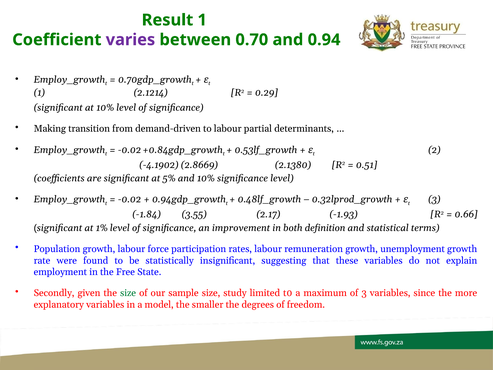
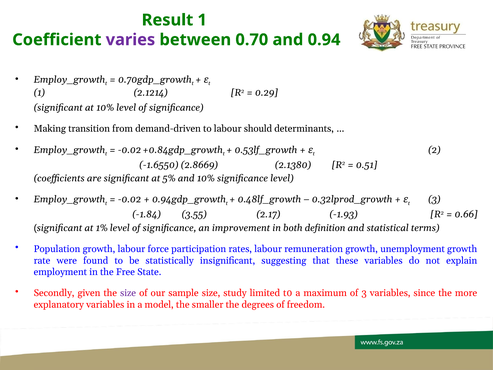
partial: partial -> should (258, 129)
-4.1902: -4.1902 -> -1.6550 (159, 165)
size colour: green -> purple (128, 293)
